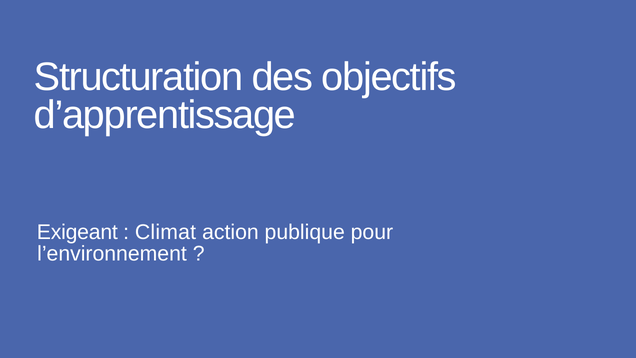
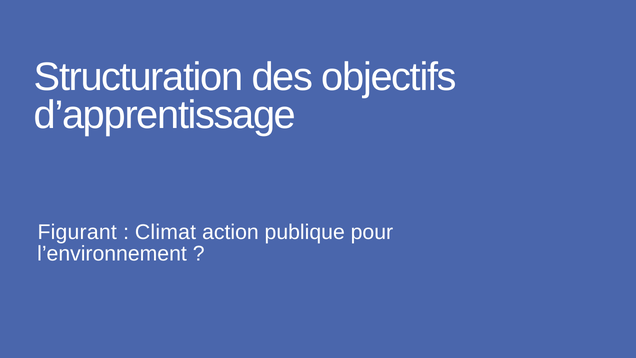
Exigeant: Exigeant -> Figurant (77, 232)
